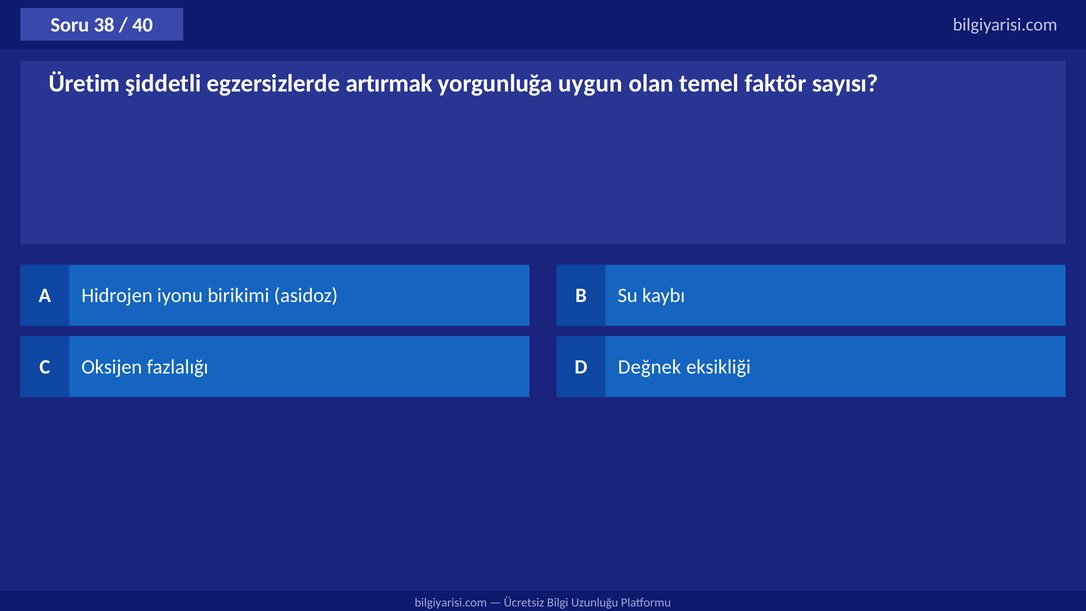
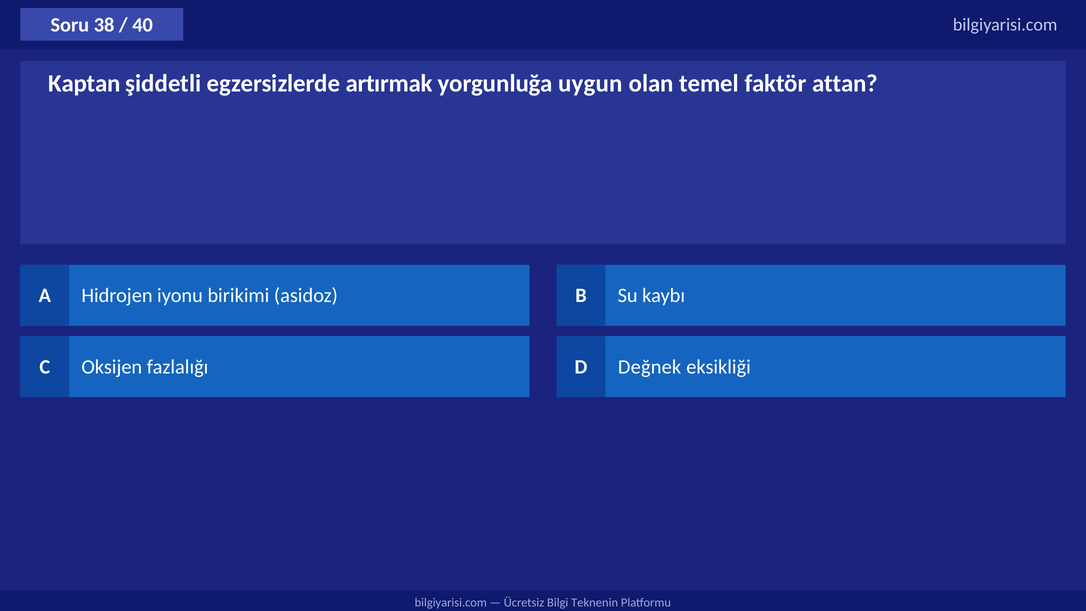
Üretim: Üretim -> Kaptan (84, 84)
sayısı: sayısı -> attan (845, 84)
Uzunluğu: Uzunluğu -> Teknenin (595, 602)
